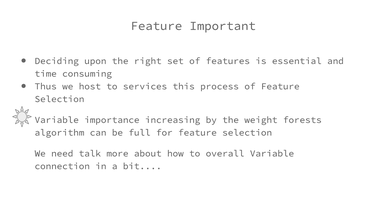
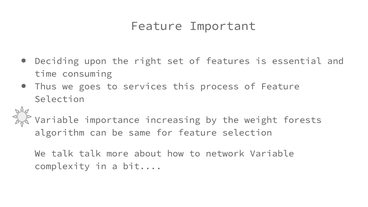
host: host -> goes (90, 86)
full: full -> same (140, 133)
We need: need -> talk (62, 153)
overall: overall -> network (225, 153)
connection: connection -> complexity (62, 166)
